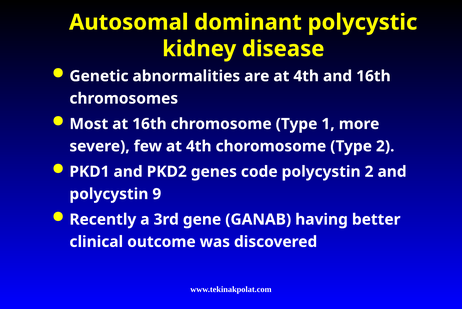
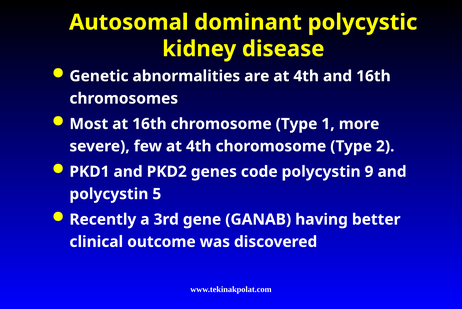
polycystin 2: 2 -> 9 (369, 172)
9: 9 -> 5 (157, 194)
